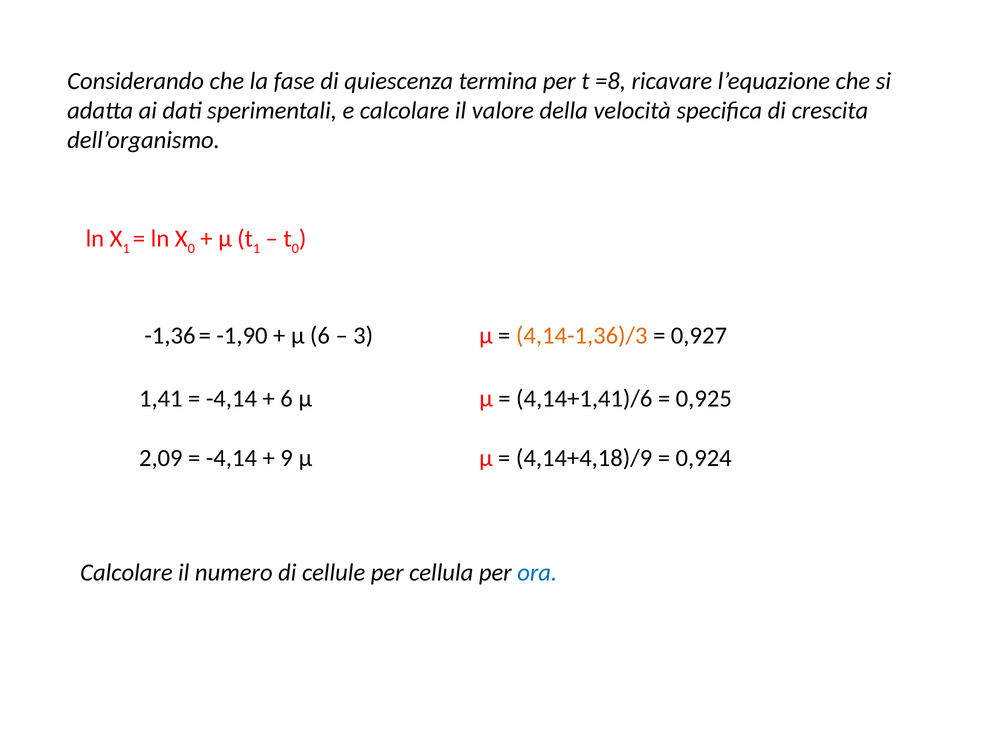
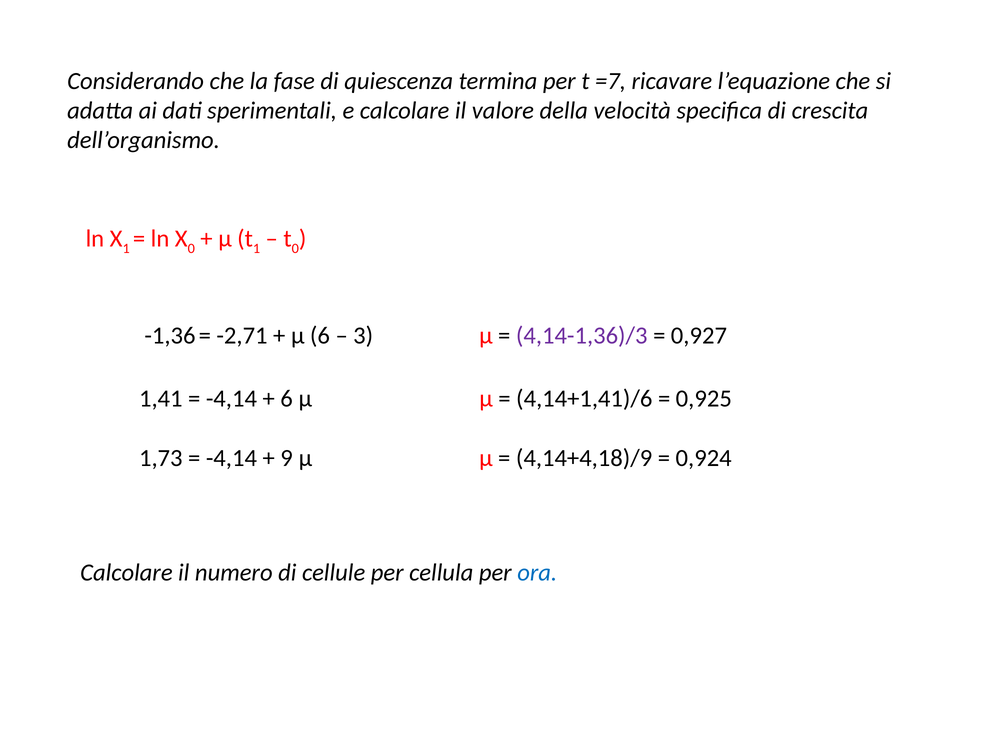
=8: =8 -> =7 (611, 81)
-1,90: -1,90 -> -2,71 (242, 336)
4,14-1,36)/3 colour: orange -> purple (582, 336)
2,09: 2,09 -> 1,73 (161, 458)
